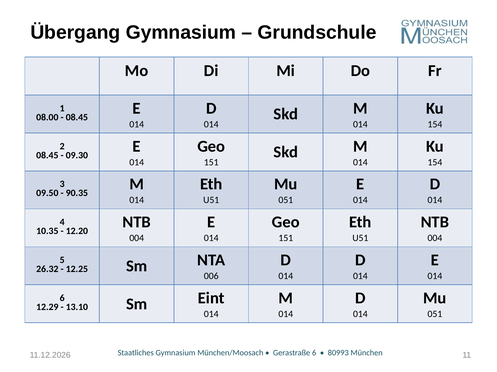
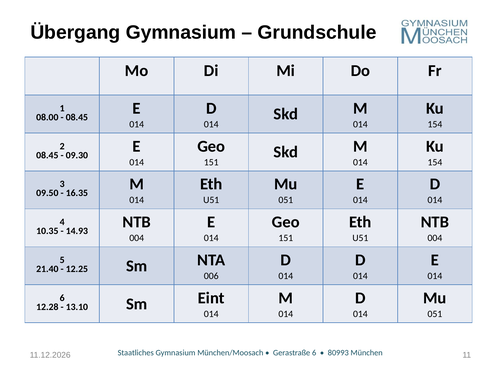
90.35: 90.35 -> 16.35 (77, 193)
12.20: 12.20 -> 14.93 (77, 232)
26.32: 26.32 -> 21.40 (47, 270)
12.29: 12.29 -> 12.28 (47, 308)
